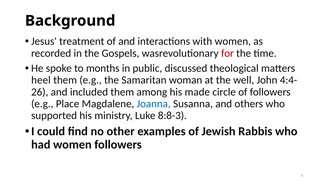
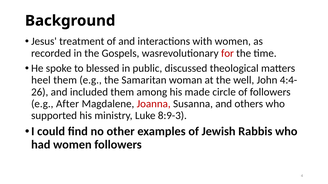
months: months -> blessed (103, 69)
Place: Place -> After (68, 104)
Joanna colour: blue -> red (154, 104)
8:8-3: 8:8-3 -> 8:9-3 (172, 116)
